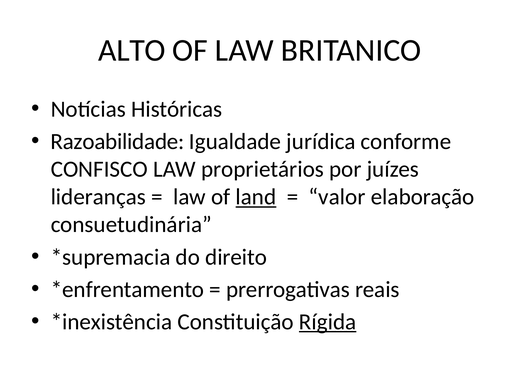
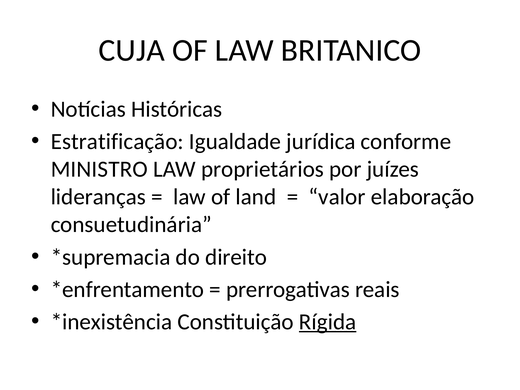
ALTO: ALTO -> CUJA (132, 50)
Razoabilidade: Razoabilidade -> Estratificação (117, 141)
CONFISCO: CONFISCO -> MINISTRO (99, 169)
land underline: present -> none (256, 197)
